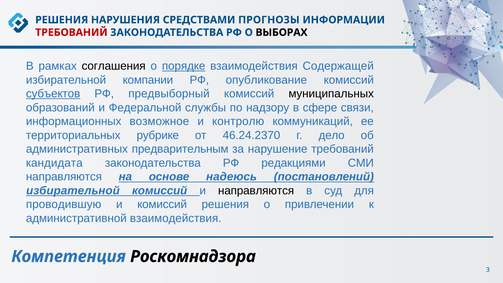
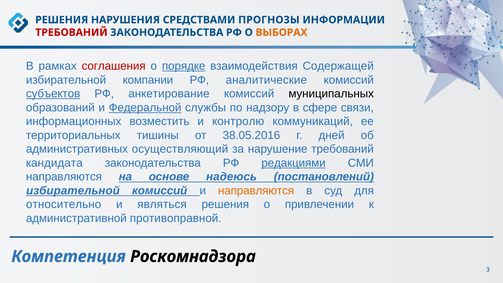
ВЫБОРАХ colour: black -> orange (282, 32)
соглашения colour: black -> red (114, 66)
опубликование: опубликование -> аналитические (266, 80)
предвыборный: предвыборный -> анкетирование (169, 94)
Федеральной underline: none -> present (145, 108)
возможное: возможное -> возместить (159, 121)
рубрике: рубрике -> тишины (158, 135)
46.24.2370: 46.24.2370 -> 38.05.2016 (251, 135)
дело: дело -> дней (332, 135)
предварительным: предварительным -> осуществляющий (180, 149)
редакциями underline: none -> present (293, 163)
направляются colour: black -> orange (256, 191)
проводившую: проводившую -> относительно (64, 204)
и комиссий: комиссий -> являться (162, 204)
административной взаимодействия: взаимодействия -> противоправной (176, 218)
